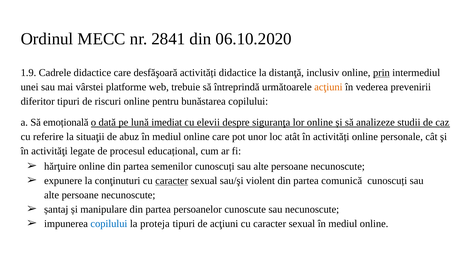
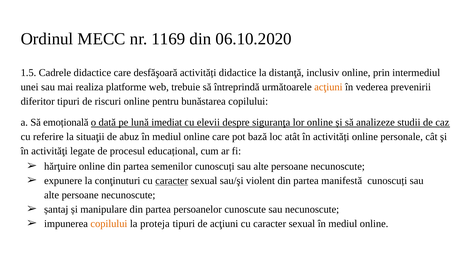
2841: 2841 -> 1169 (168, 39)
1.9: 1.9 -> 1.5 (28, 73)
prin underline: present -> none (381, 73)
vârstei: vârstei -> realiza (90, 87)
unor: unor -> bază (257, 137)
comunică: comunică -> manifestă (342, 181)
copilului colour: blue -> orange (109, 224)
